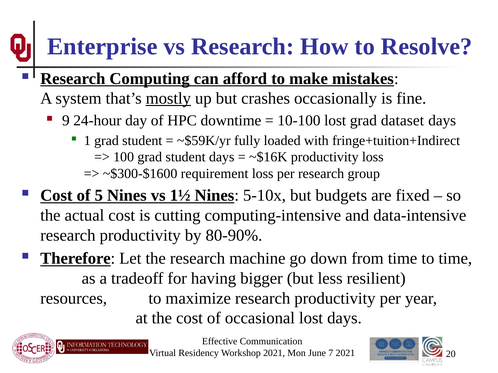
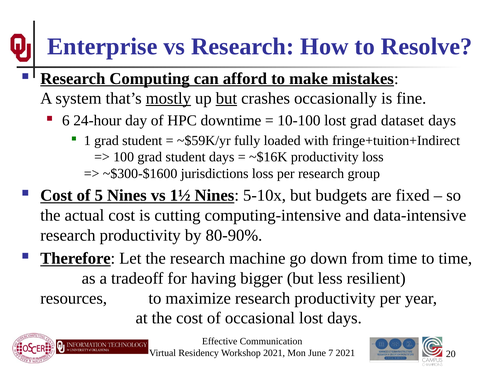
but underline: none -> present (226, 99)
9: 9 -> 6 (66, 121)
requirement: requirement -> jurisdictions (215, 174)
